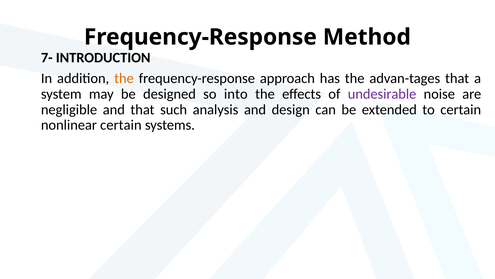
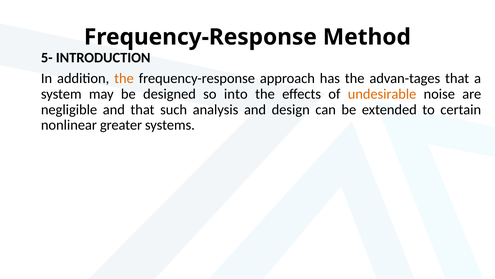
7-: 7- -> 5- (47, 58)
undesirable colour: purple -> orange (382, 94)
nonlinear certain: certain -> greater (121, 125)
